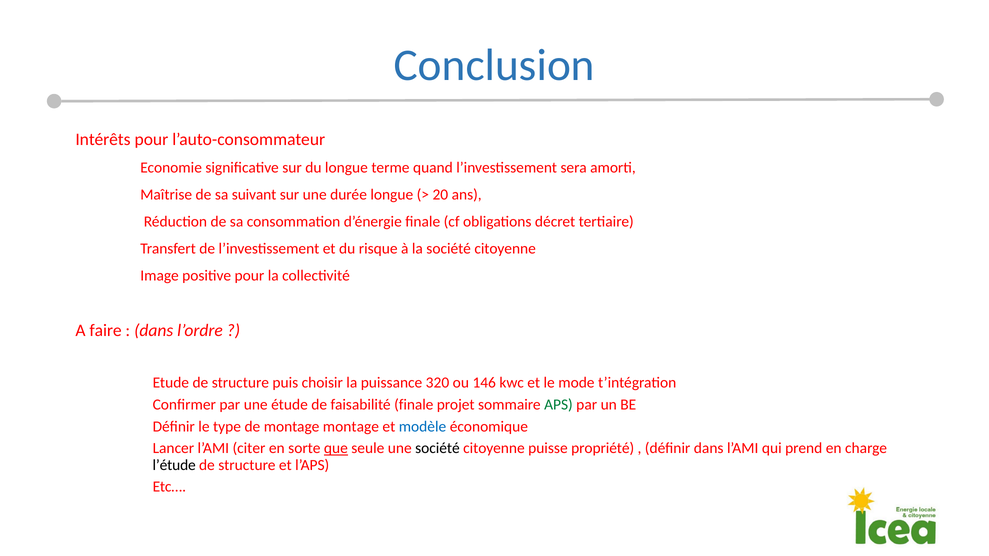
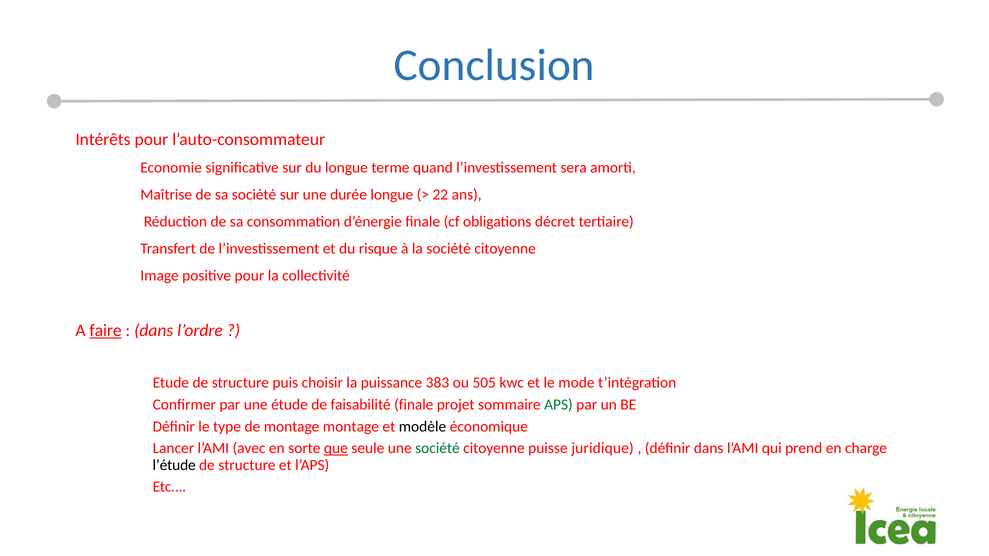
sa suivant: suivant -> société (254, 195)
20: 20 -> 22 (440, 195)
faire underline: none -> present (106, 331)
320: 320 -> 383 (437, 383)
146: 146 -> 505 (484, 383)
modèle colour: blue -> black (423, 427)
citer: citer -> avec (249, 449)
société colour: black -> green (437, 449)
propriété: propriété -> juridique (603, 449)
